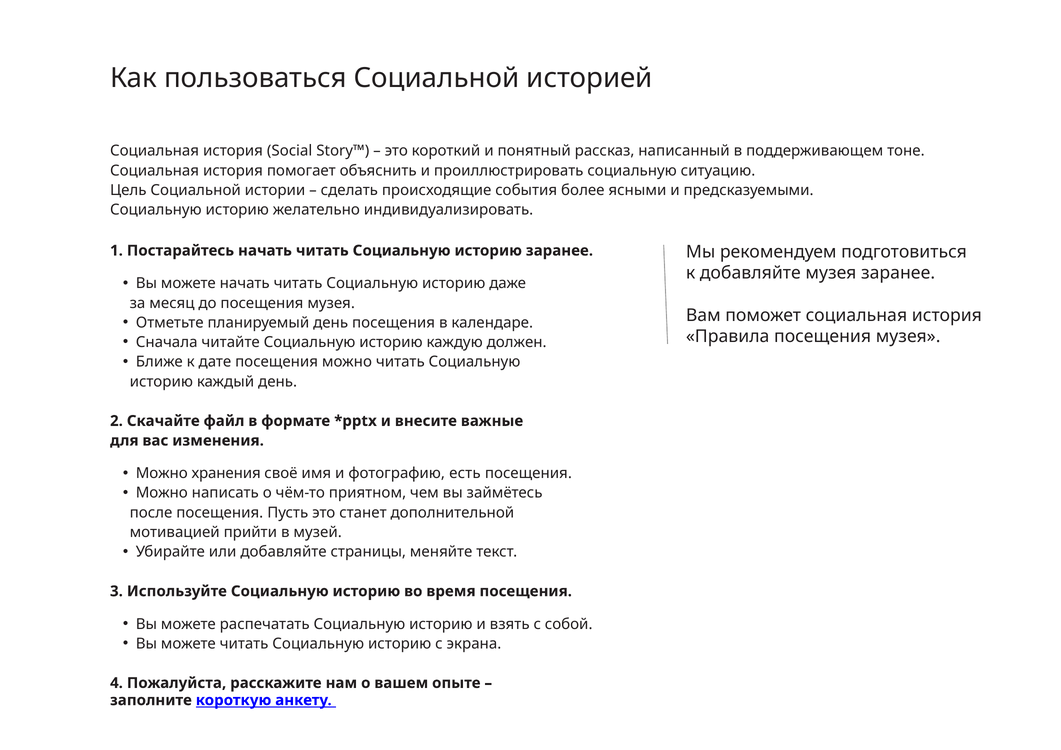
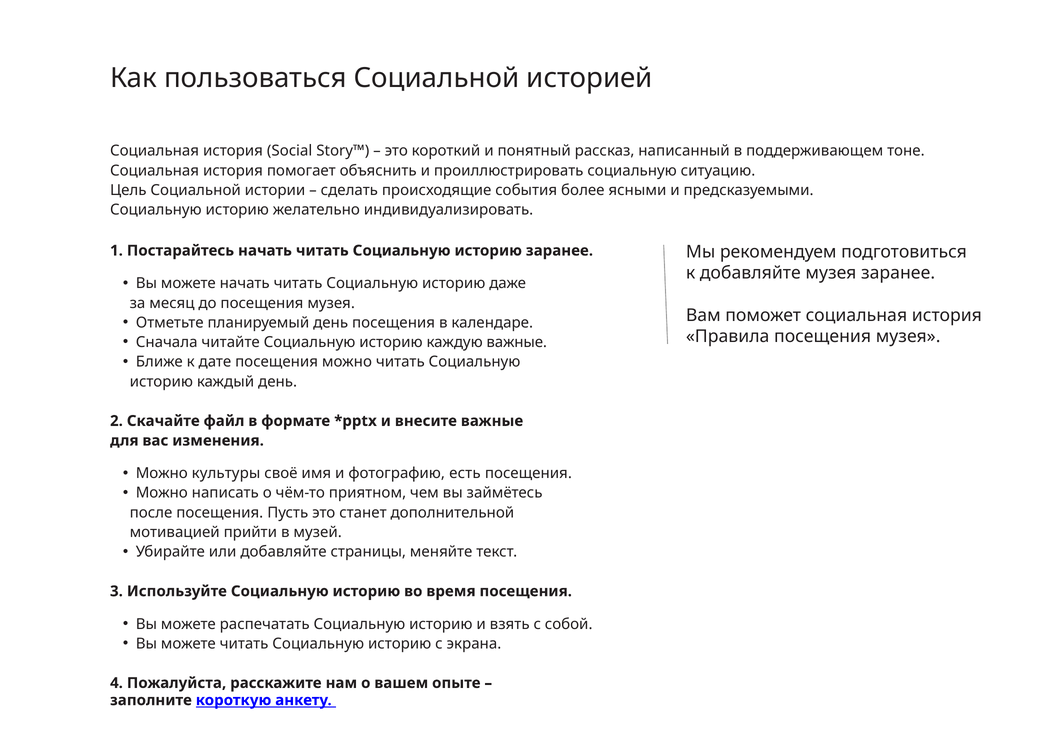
каждую должен: должен -> важные (517, 342)
хранения: хранения -> культуры (226, 473)
